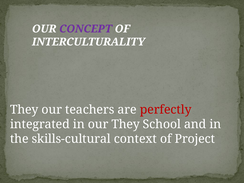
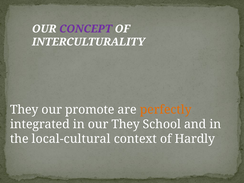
teachers: teachers -> promote (90, 110)
perfectly colour: red -> orange (166, 110)
skills-cultural: skills-cultural -> local-cultural (71, 139)
Project: Project -> Hardly (195, 139)
